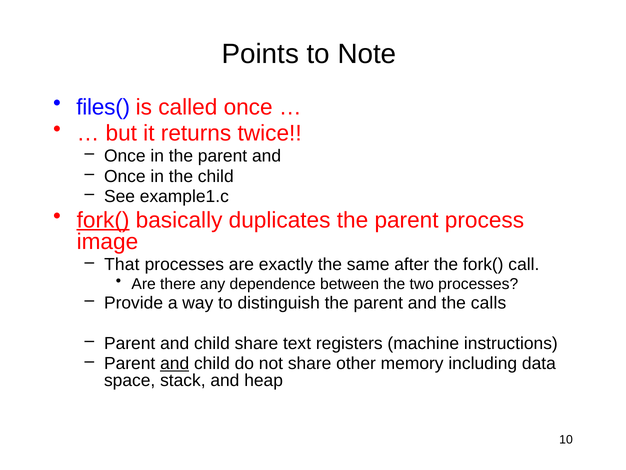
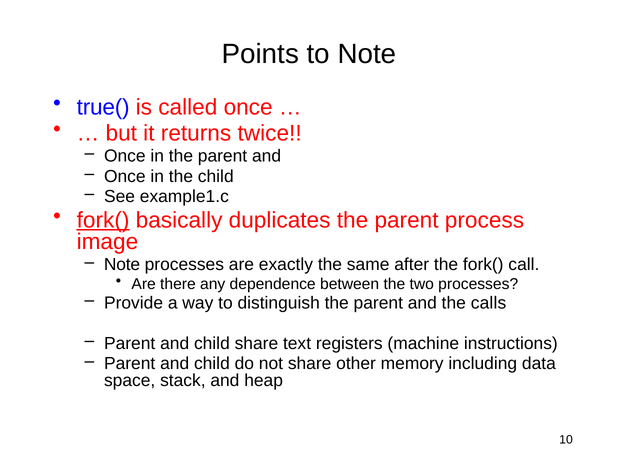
files(: files( -> true( (103, 107)
That: That -> Note (122, 264)
and underline: present -> none (175, 363)
